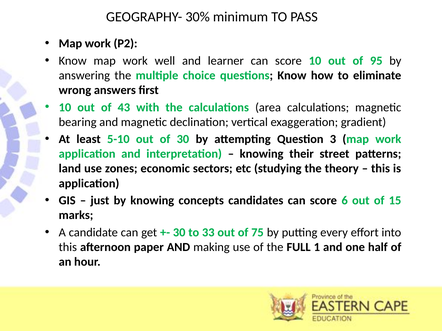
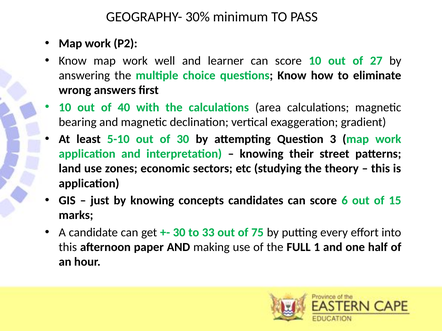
95: 95 -> 27 (376, 61)
43: 43 -> 40 (124, 107)
